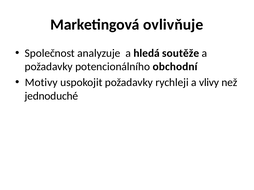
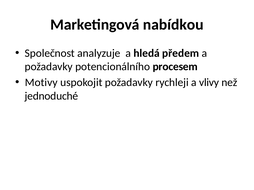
ovlivňuje: ovlivňuje -> nabídkou (173, 25)
soutěže: soutěže -> předem (181, 53)
obchodní: obchodní -> procesem (175, 67)
